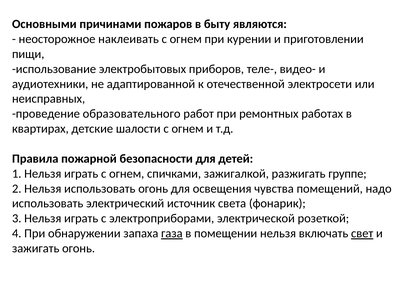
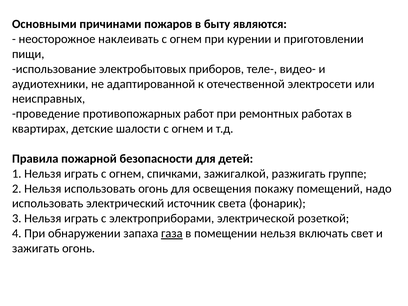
образовательного: образовательного -> противопожарных (132, 114)
чувства: чувства -> покажу (274, 189)
свет underline: present -> none (362, 233)
